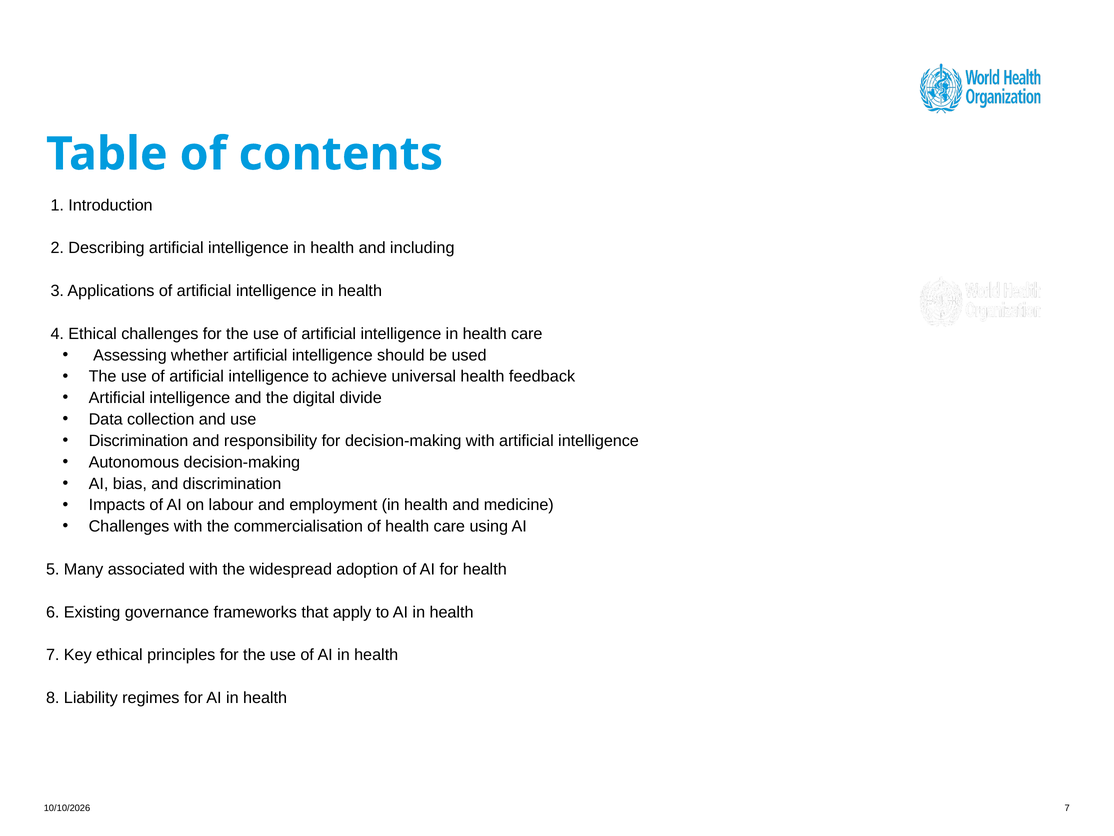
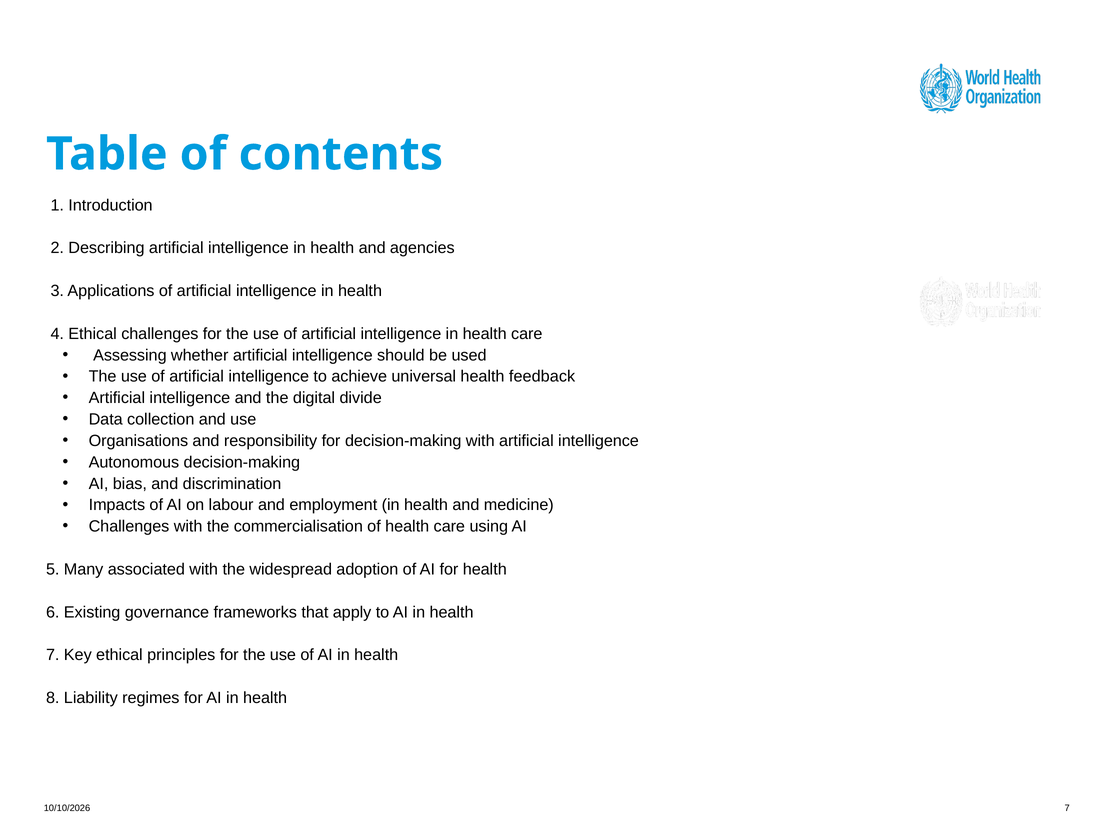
including: including -> agencies (422, 248)
Discrimination: Discrimination -> Organisations (138, 441)
